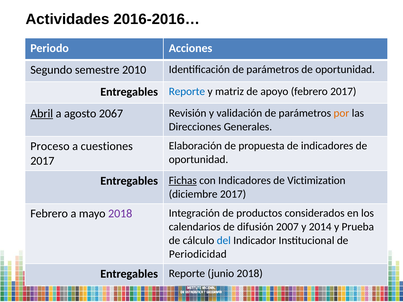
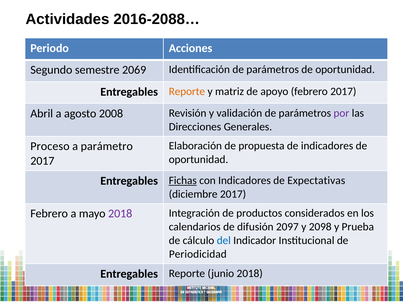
2016-2016…: 2016-2016… -> 2016-2088… (157, 19)
2010: 2010 -> 2069 (134, 70)
Reporte colour: blue -> orange (187, 91)
Abril underline: present -> none (42, 114)
2067: 2067 -> 2008 (111, 114)
por colour: orange -> purple (341, 113)
cuestiones: cuestiones -> parámetro (107, 146)
Victimization: Victimization -> Expectativas (316, 181)
2007: 2007 -> 2097 (287, 227)
2014: 2014 -> 2098 (320, 227)
